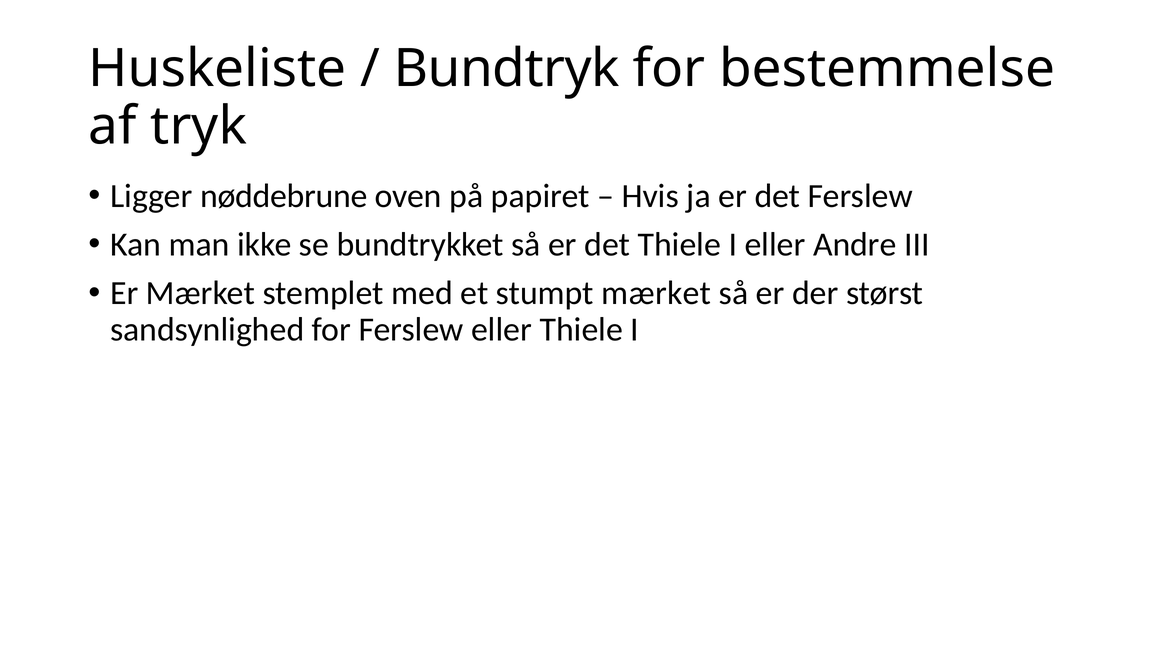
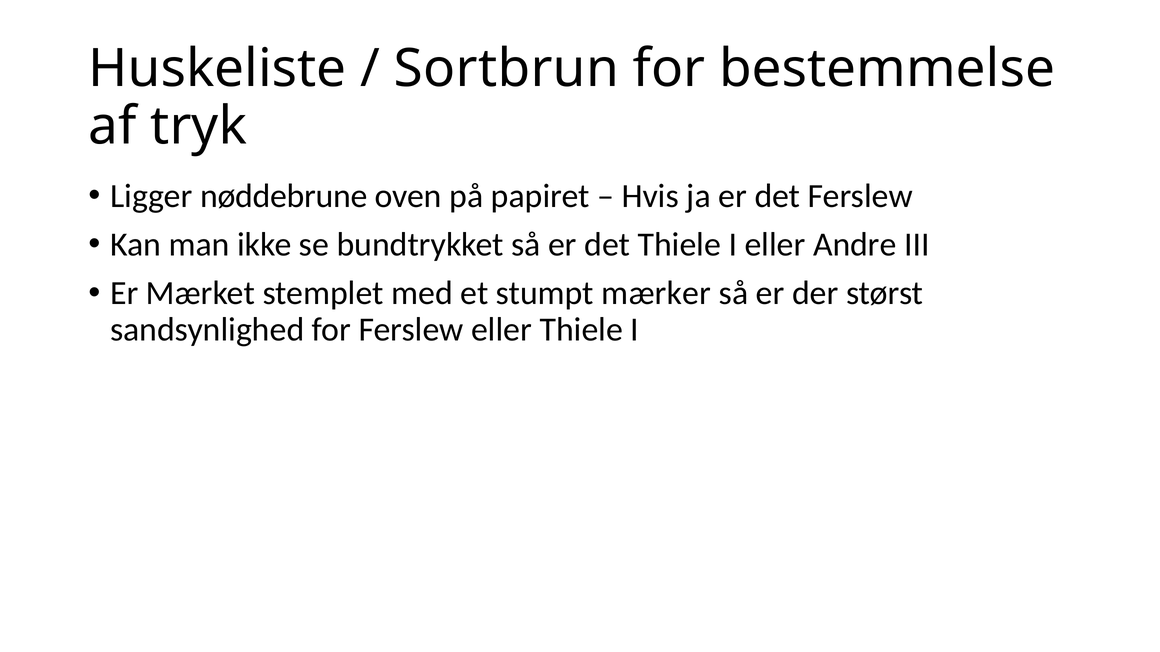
Bundtryk: Bundtryk -> Sortbrun (506, 69)
stumpt mærket: mærket -> mærker (656, 293)
